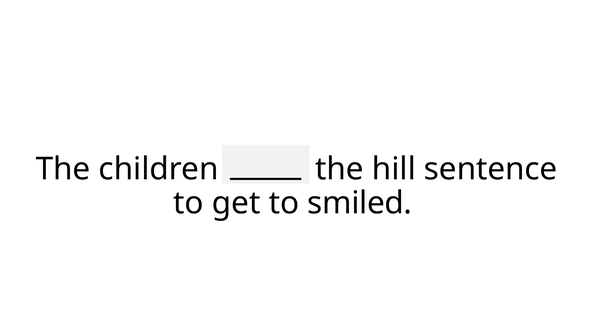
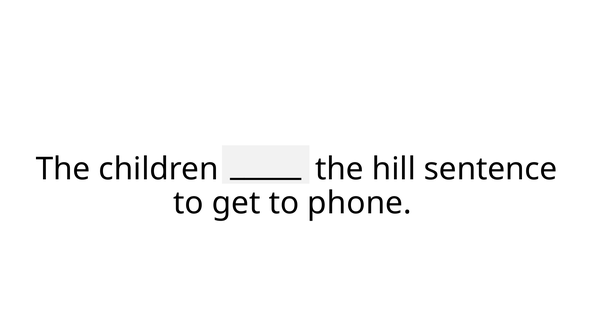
smiled: smiled -> phone (359, 203)
